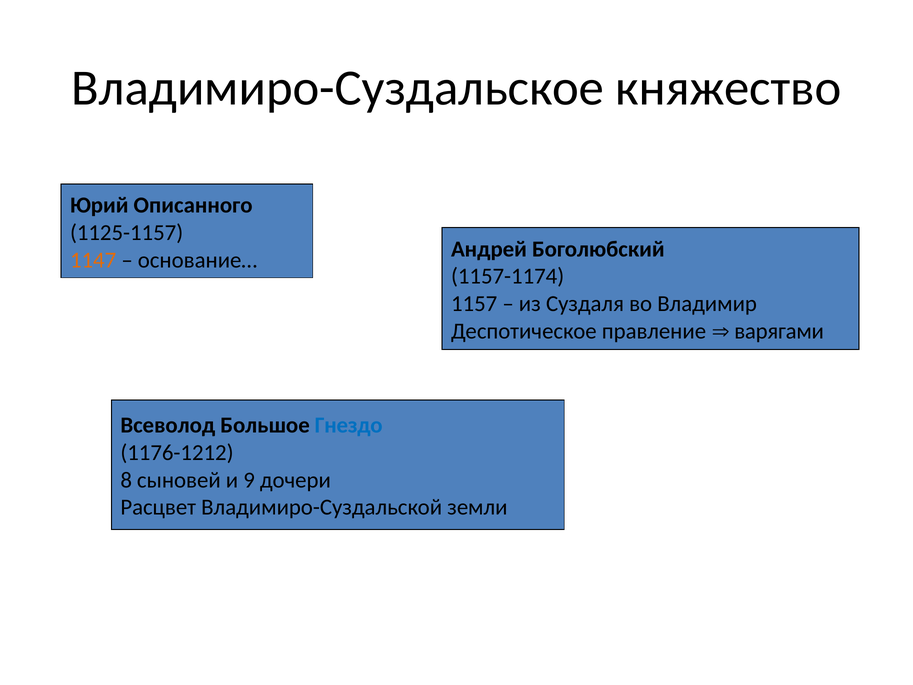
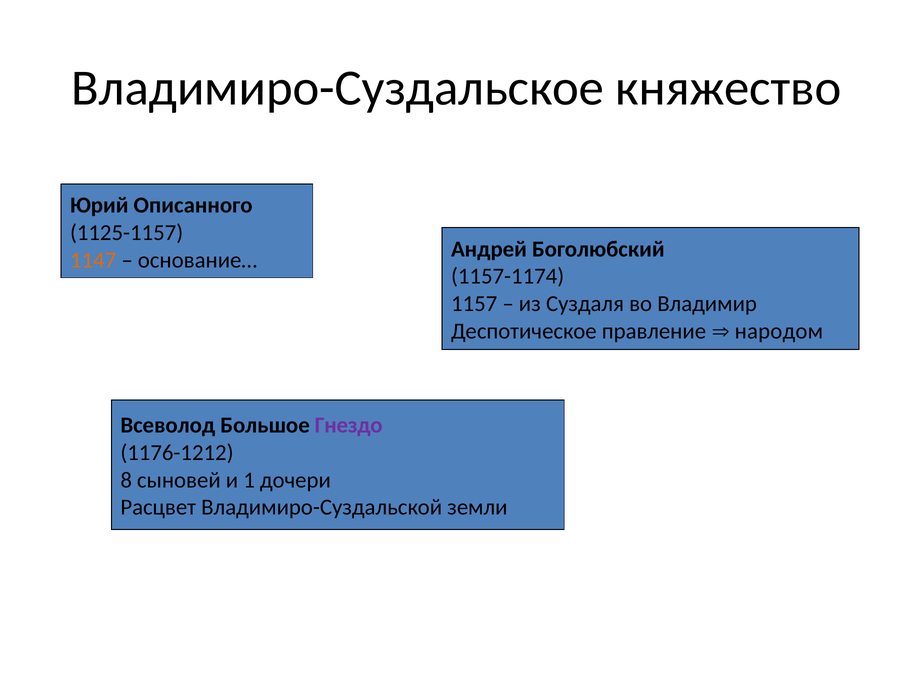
варягами: варягами -> народом (779, 331)
Гнездо colour: blue -> purple (349, 425)
9: 9 -> 1 (249, 480)
